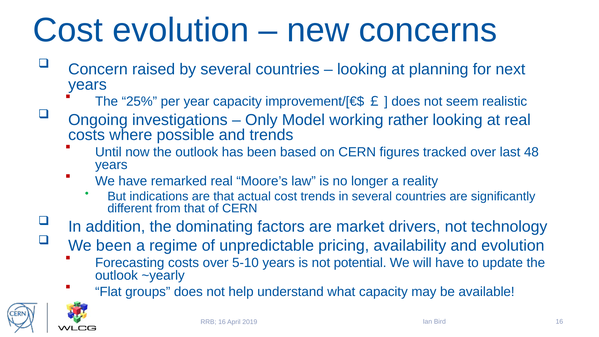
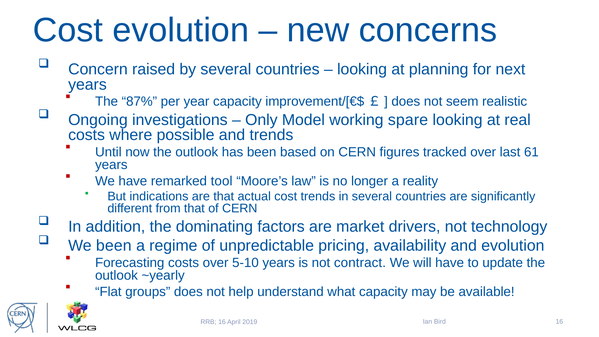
25%: 25% -> 87% (139, 102)
rather: rather -> spare (408, 120)
48: 48 -> 61 (531, 152)
remarked real: real -> tool (222, 181)
potential: potential -> contract (360, 263)
